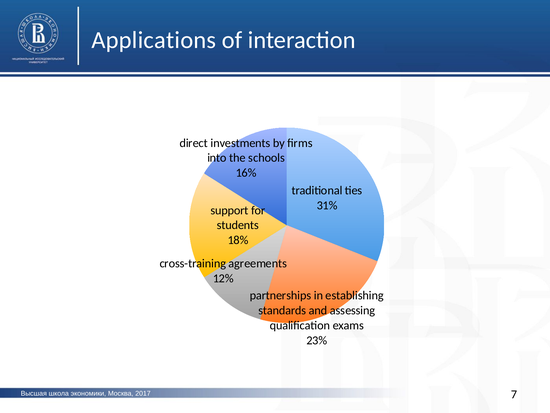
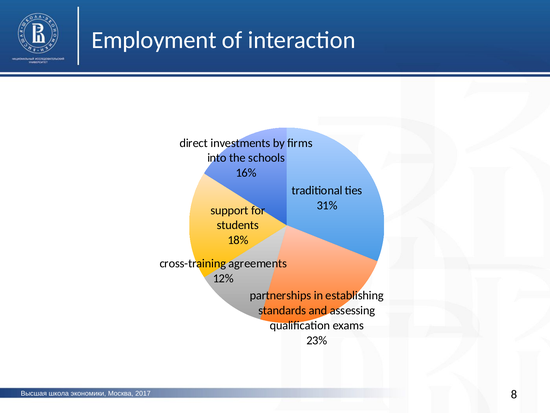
Applications: Applications -> Employment (154, 40)
7: 7 -> 8 (514, 394)
